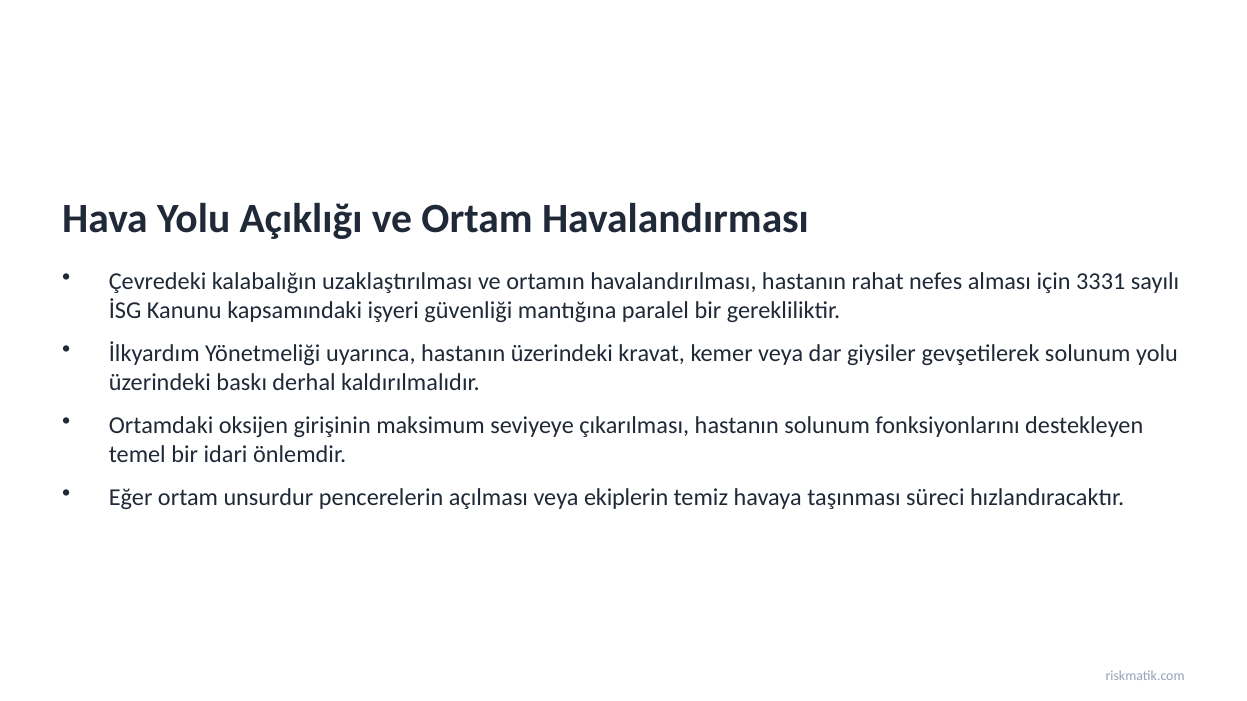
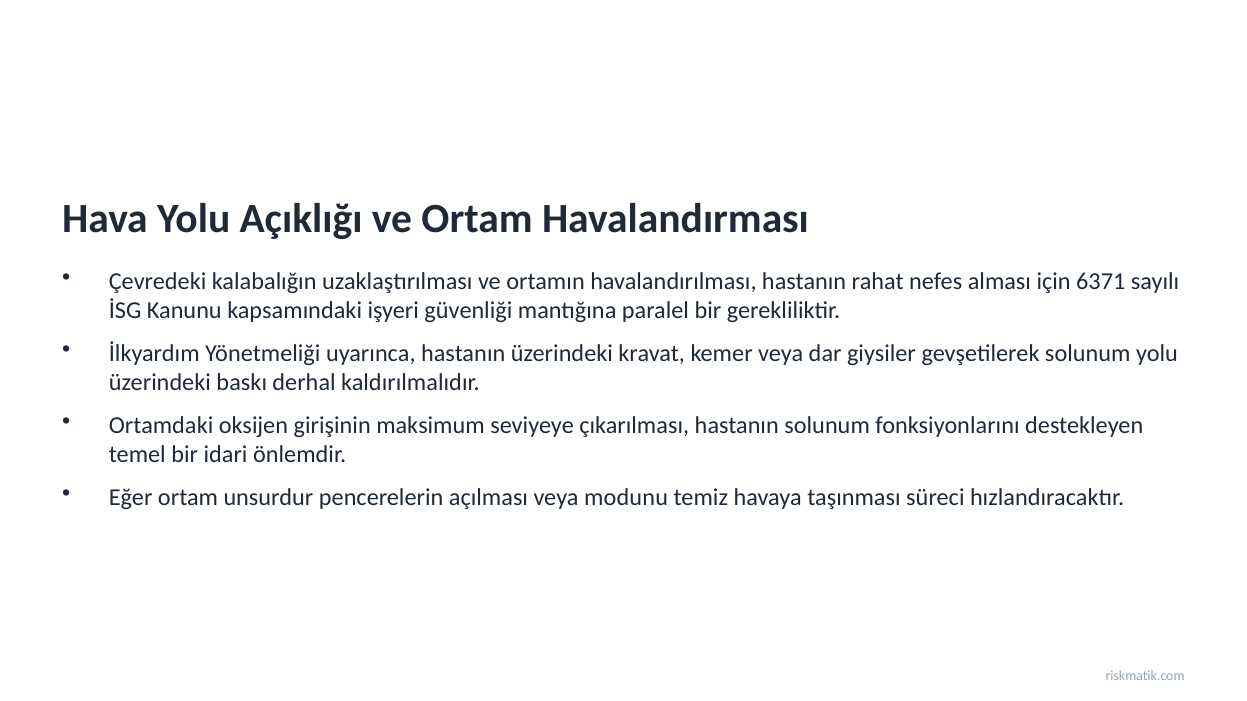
3331: 3331 -> 6371 (1101, 281)
ekiplerin: ekiplerin -> modunu (626, 498)
